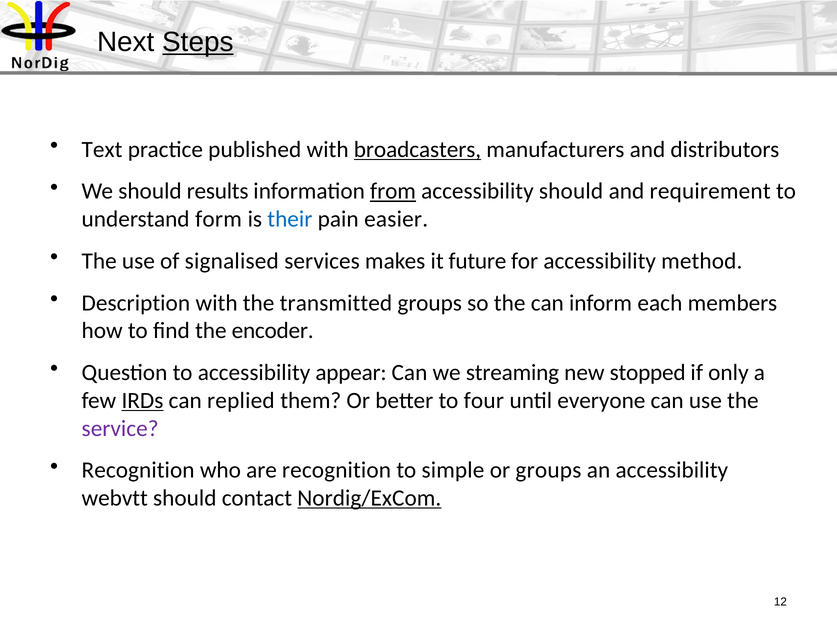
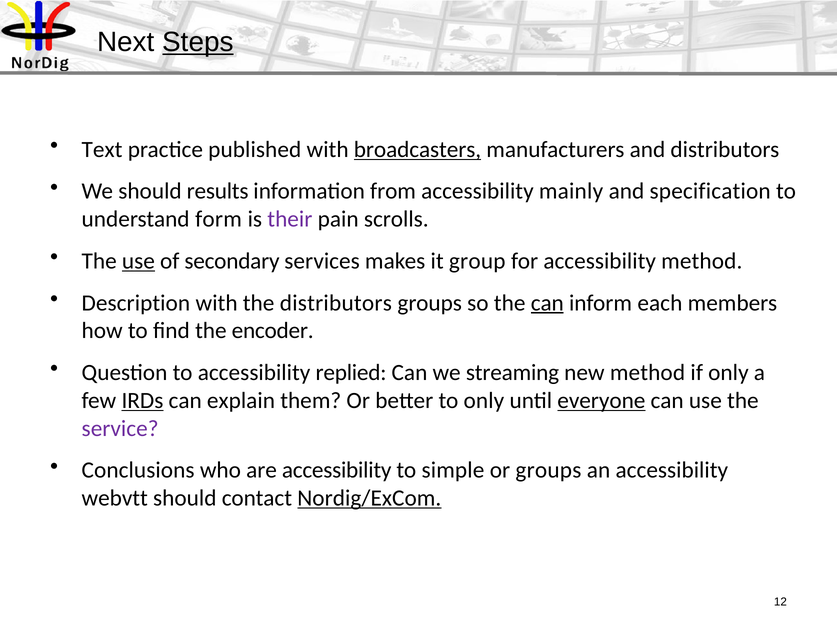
from underline: present -> none (393, 192)
accessibility should: should -> mainly (571, 192)
requirement: requirement -> specification (710, 192)
their colour: blue -> purple (290, 219)
easier: easier -> scrolls (396, 219)
use underline: none -> present (138, 261)
signalised: signalised -> secondary (232, 261)
future: future -> group (477, 261)
the transmitted: transmitted -> distributors (336, 303)
can underline: none -> present (547, 303)
appear: appear -> replied (351, 373)
new stopped: stopped -> method (647, 373)
replied: replied -> explain (241, 401)
to four: four -> only (484, 401)
everyone underline: none -> present (601, 401)
Recognition: Recognition -> Conclusions (138, 471)
are recognition: recognition -> accessibility (337, 471)
